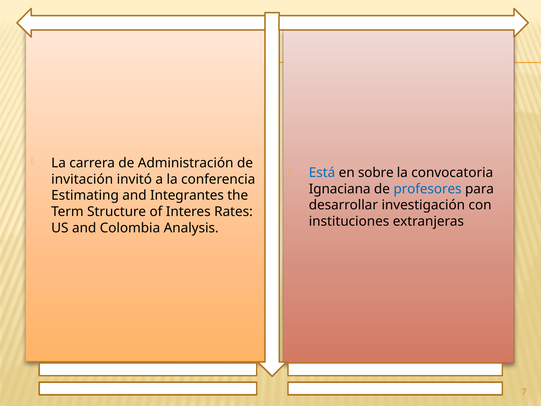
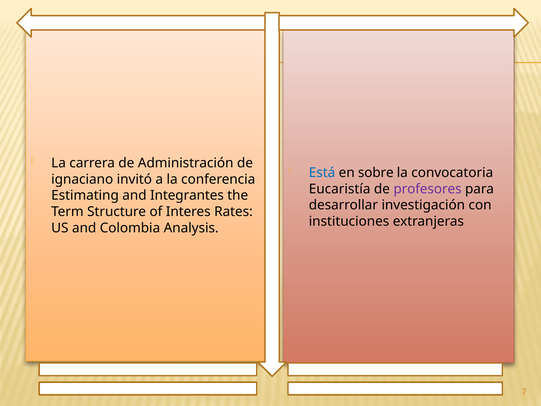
invitación: invitación -> ignaciano (82, 179)
Ignaciana: Ignaciana -> Eucaristía (340, 189)
profesores colour: blue -> purple (428, 189)
